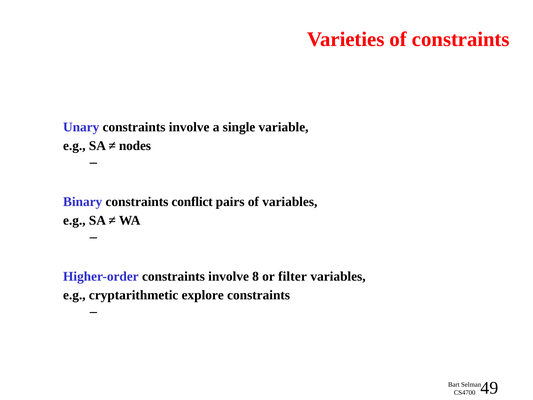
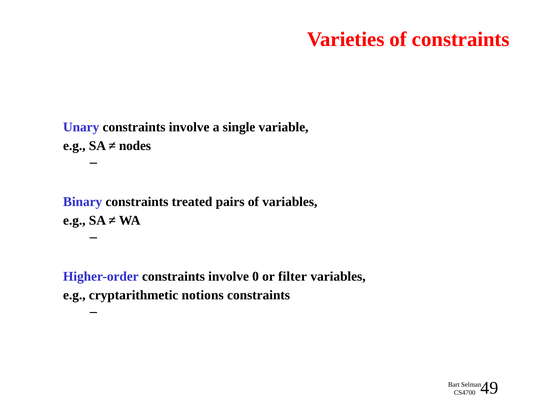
conflict: conflict -> treated (192, 202)
8: 8 -> 0 (256, 276)
explore: explore -> notions (203, 295)
